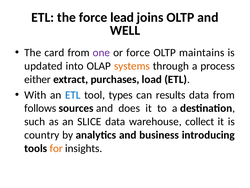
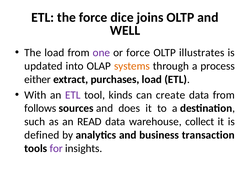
lead: lead -> dice (122, 17)
The card: card -> load (54, 52)
maintains: maintains -> illustrates (202, 52)
ETL colour: blue -> purple (73, 95)
types: types -> kinds (121, 95)
results: results -> create (171, 95)
SLICE: SLICE -> READ (89, 121)
country: country -> defined (42, 135)
introducing: introducing -> transaction (208, 135)
for colour: orange -> purple (56, 148)
